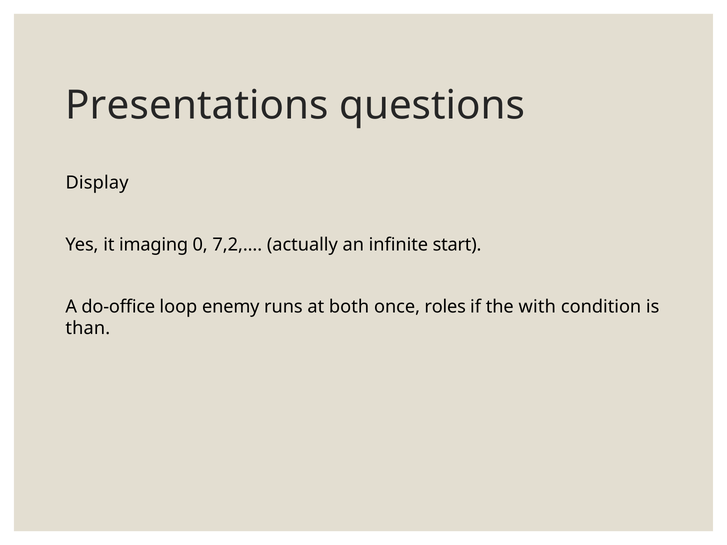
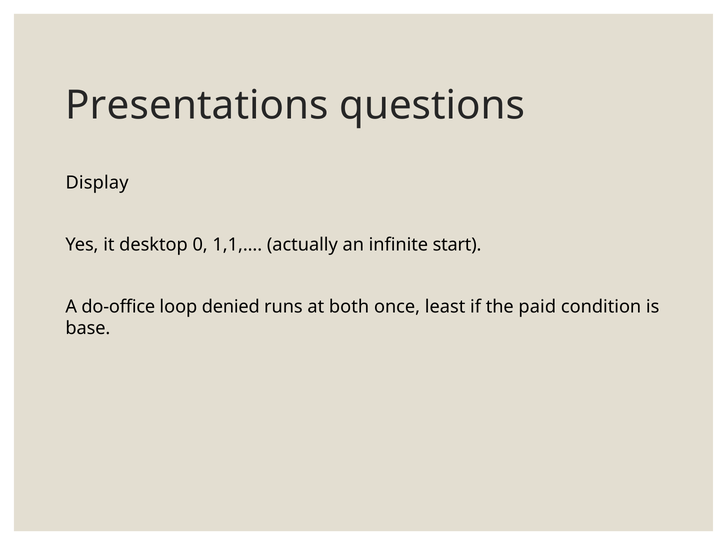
imaging: imaging -> desktop (154, 245)
7,2,…: 7,2,… -> 1,1,… (237, 245)
enemy: enemy -> denied (231, 307)
roles: roles -> least (445, 307)
with: with -> paid (537, 307)
than: than -> base (88, 328)
